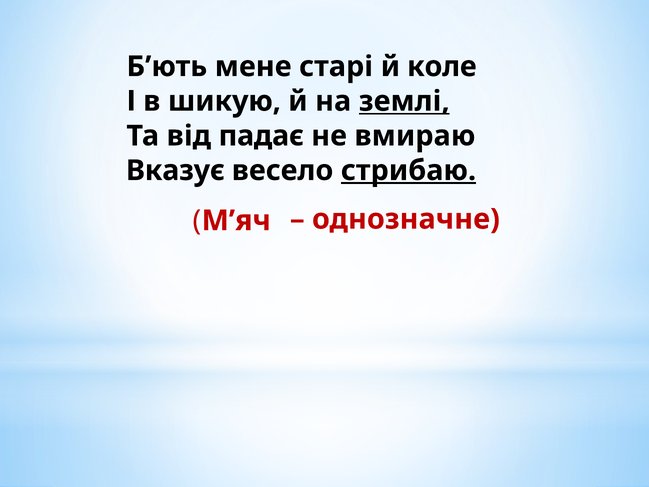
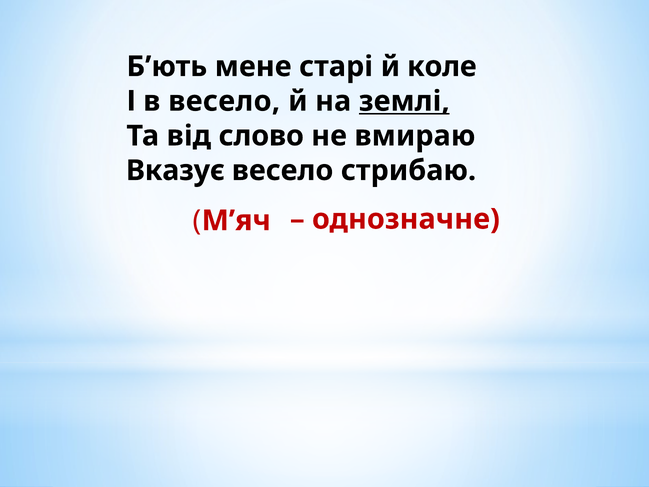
в шикую: шикую -> весело (224, 101)
падає: падає -> слово (261, 136)
стрибаю underline: present -> none (408, 170)
